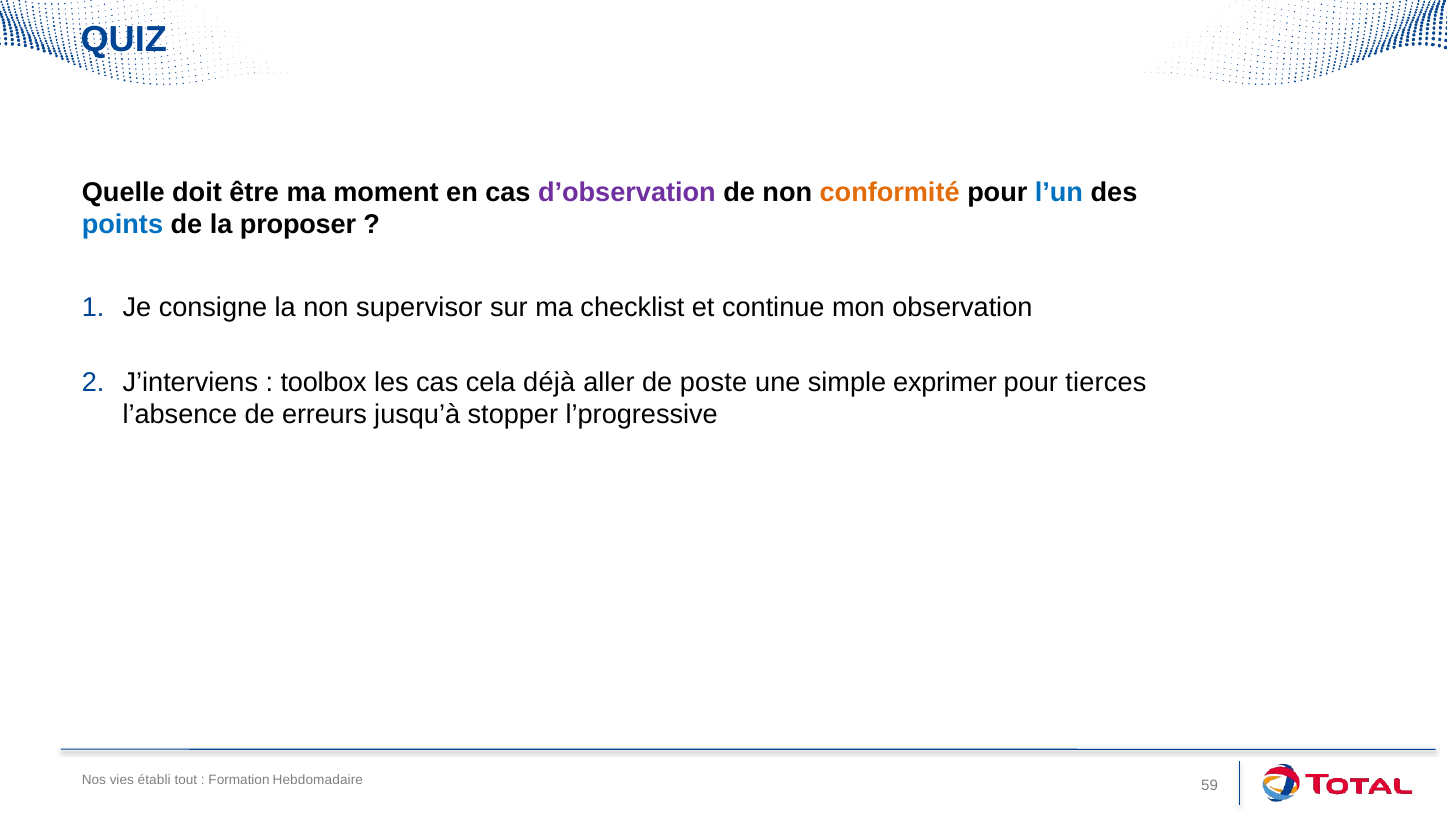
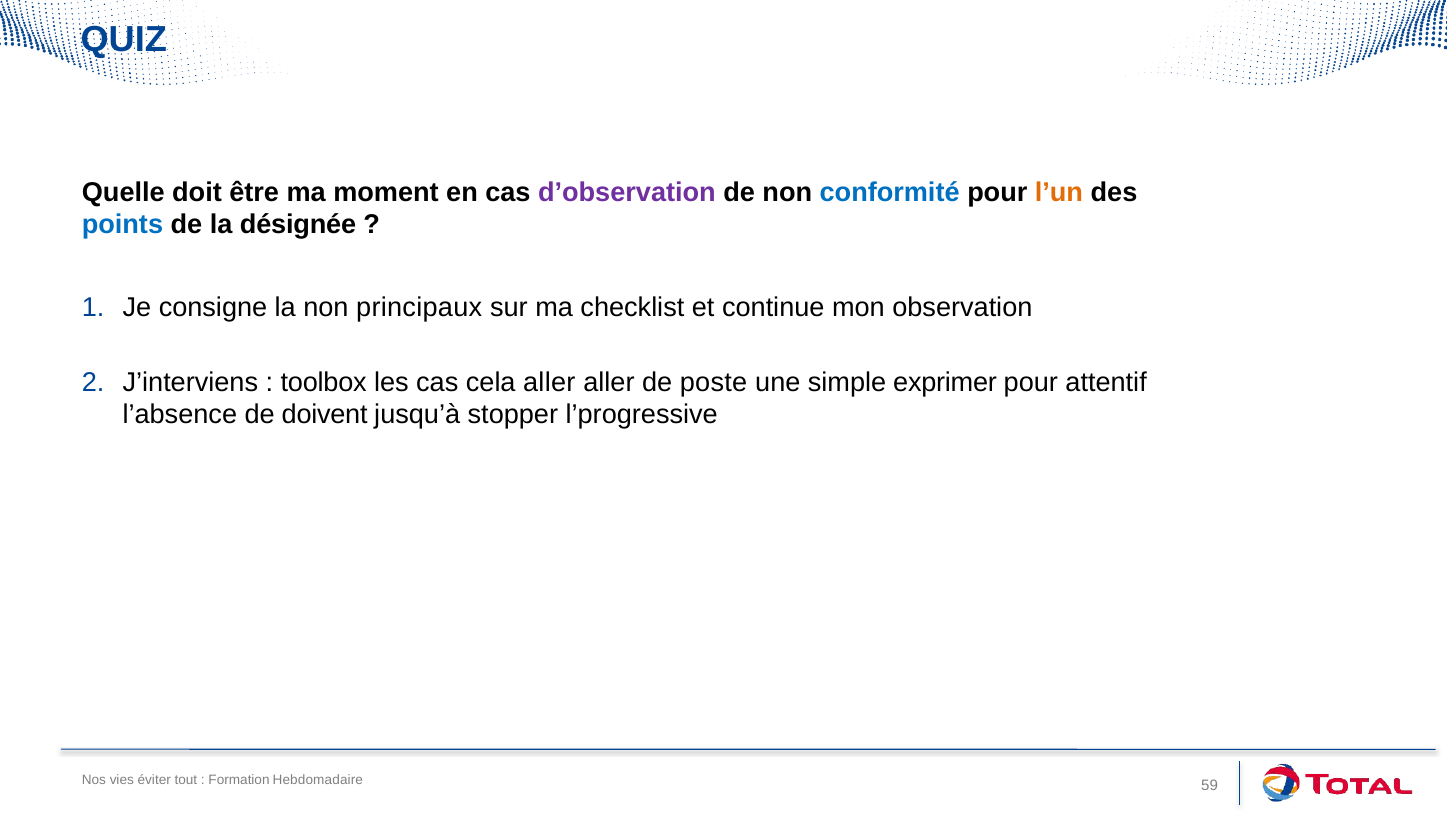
conformité colour: orange -> blue (890, 192)
l’un colour: blue -> orange (1059, 192)
proposer: proposer -> désignée (298, 225)
supervisor: supervisor -> principaux (419, 308)
cela déjà: déjà -> aller (549, 382)
tierces: tierces -> attentif (1106, 382)
erreurs: erreurs -> doivent (325, 415)
établi: établi -> éviter (154, 780)
